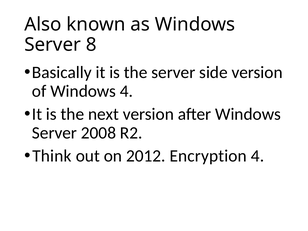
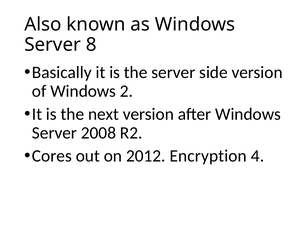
Windows 4: 4 -> 2 (126, 91)
Think: Think -> Cores (52, 156)
